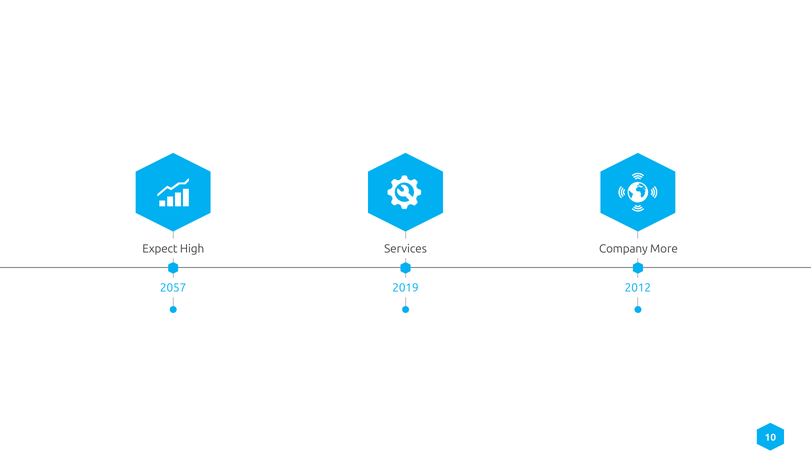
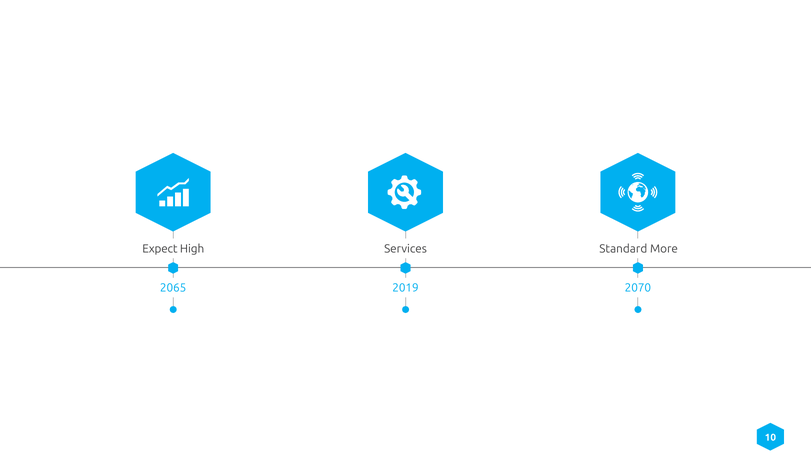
Company: Company -> Standard (623, 249)
2057: 2057 -> 2065 (173, 288)
2012: 2012 -> 2070 (638, 288)
